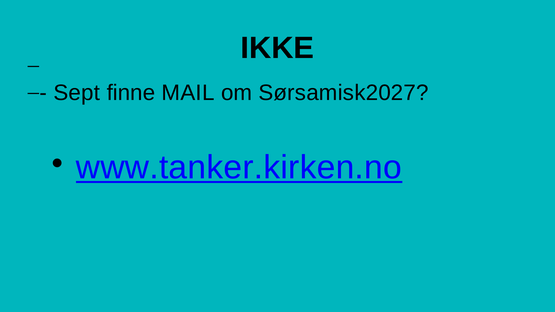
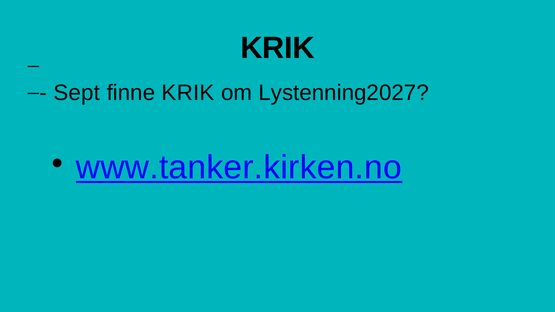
IKKE: IKKE -> KRIK (278, 48)
finne MAIL: MAIL -> KRIK (188, 93)
Sørsamisk2027: Sørsamisk2027 -> Lystenning2027 (344, 93)
